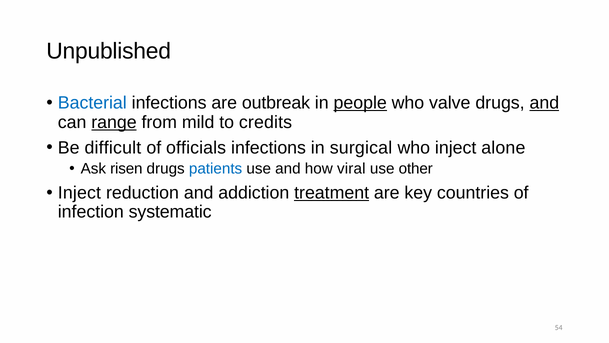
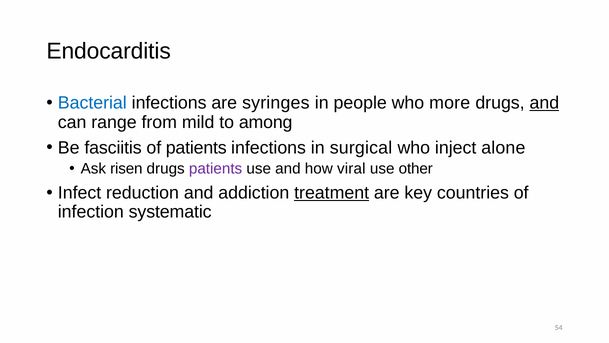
Unpublished: Unpublished -> Endocarditis (109, 51)
outbreak: outbreak -> syringes (276, 103)
people underline: present -> none (360, 103)
valve: valve -> more (450, 103)
range underline: present -> none (114, 122)
credits: credits -> among (266, 122)
difficult: difficult -> fasciitis (113, 148)
of officials: officials -> patients (196, 148)
patients colour: blue -> purple (216, 169)
Inject: Inject -> Infect (80, 193)
